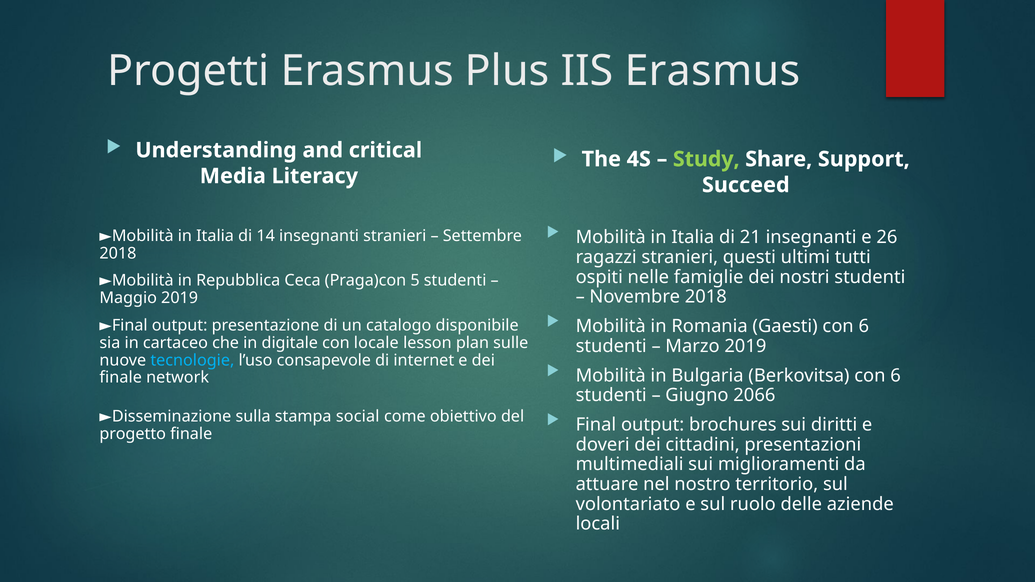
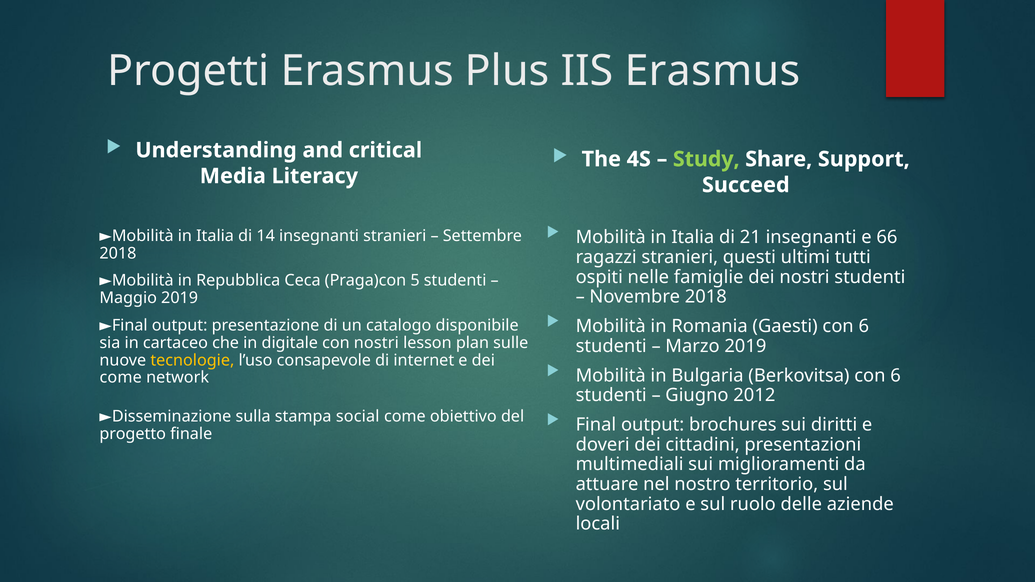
26: 26 -> 66 (887, 237)
con locale: locale -> nostri (376, 343)
tecnologie colour: light blue -> yellow (192, 360)
finale: finale -> come (121, 378)
2066: 2066 -> 2012 (754, 395)
